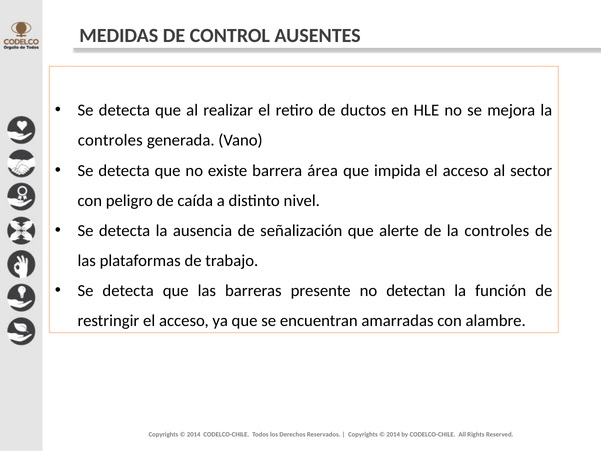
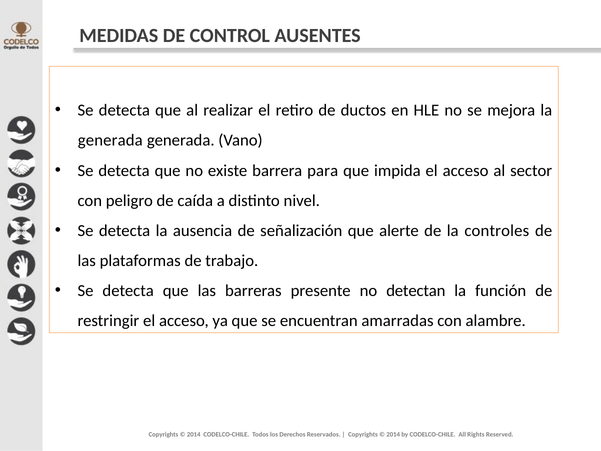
controles: controles -> generada (110, 140)
área: área -> para (323, 170)
